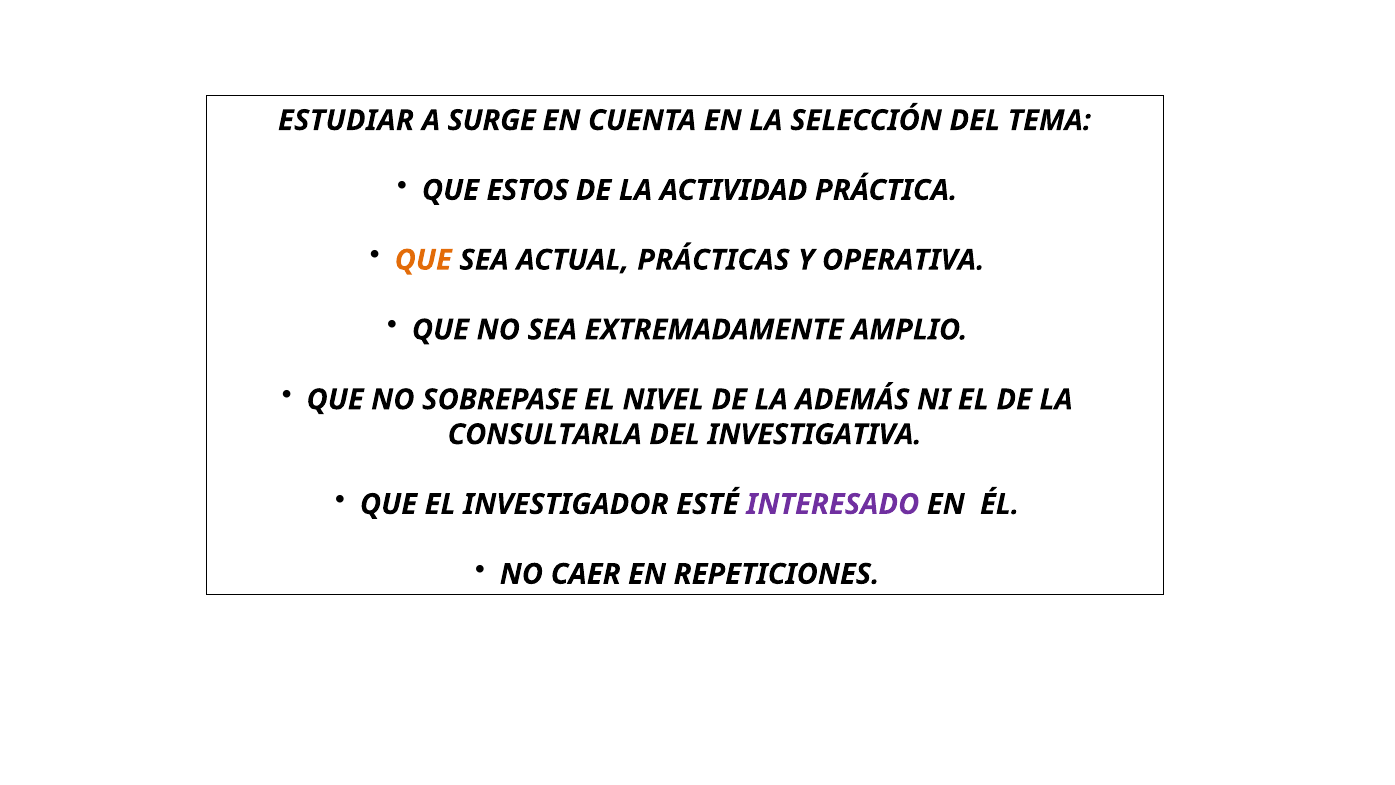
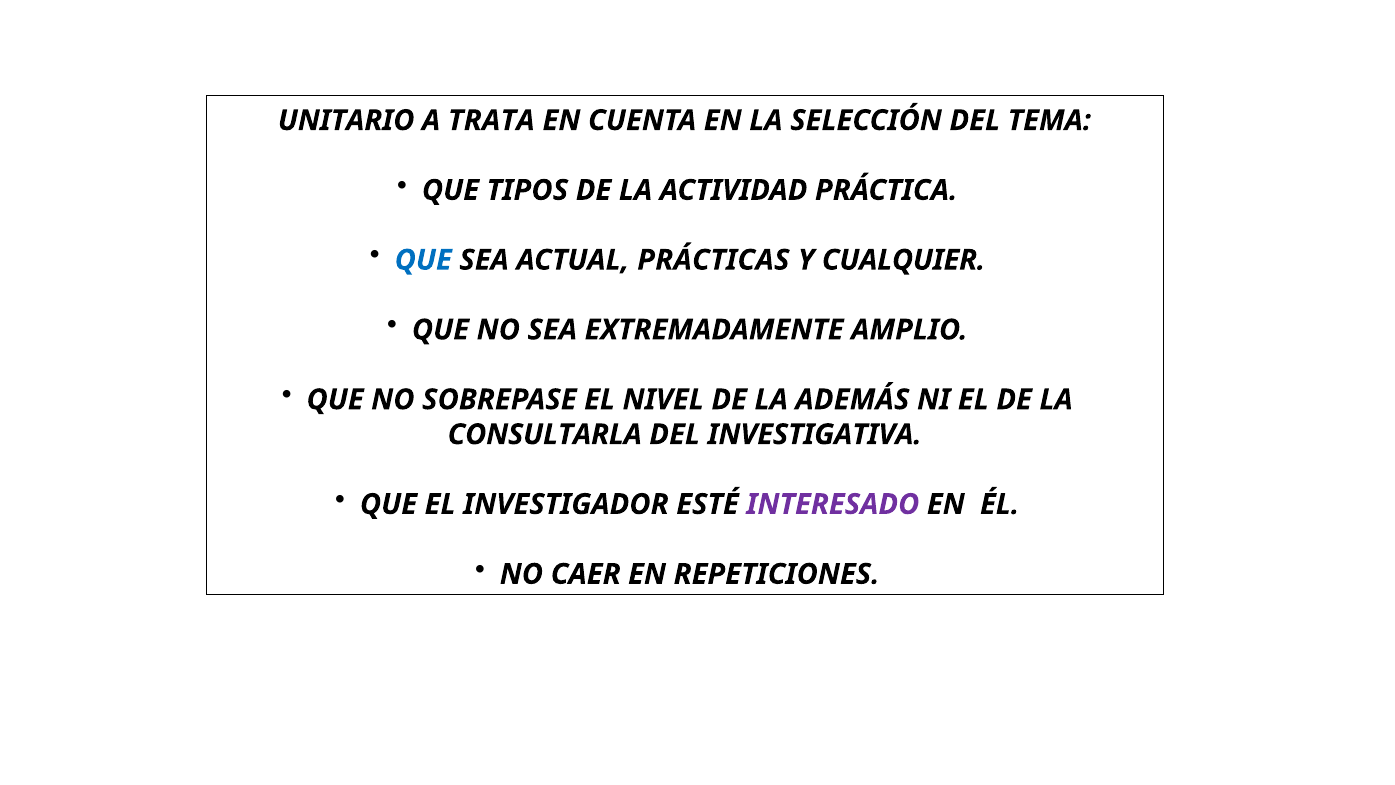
ESTUDIAR: ESTUDIAR -> UNITARIO (346, 120)
SURGE: SURGE -> TRATA (491, 120)
ESTOS: ESTOS -> TIPOS (527, 190)
QUE colour: orange -> blue (423, 260)
OPERATIVA: OPERATIVA -> CUALQUIER (903, 260)
